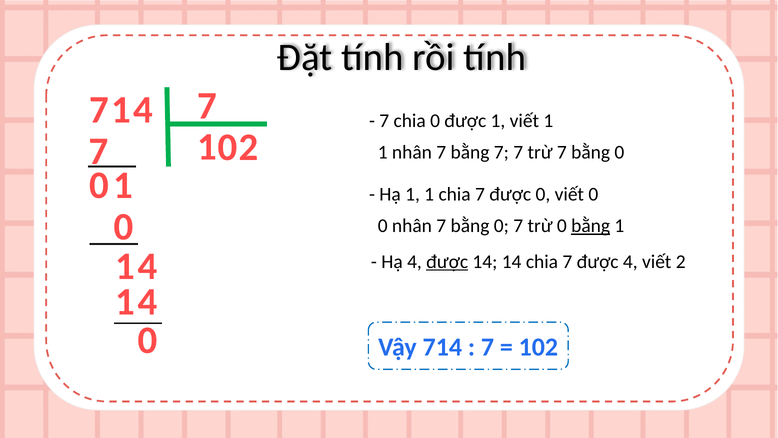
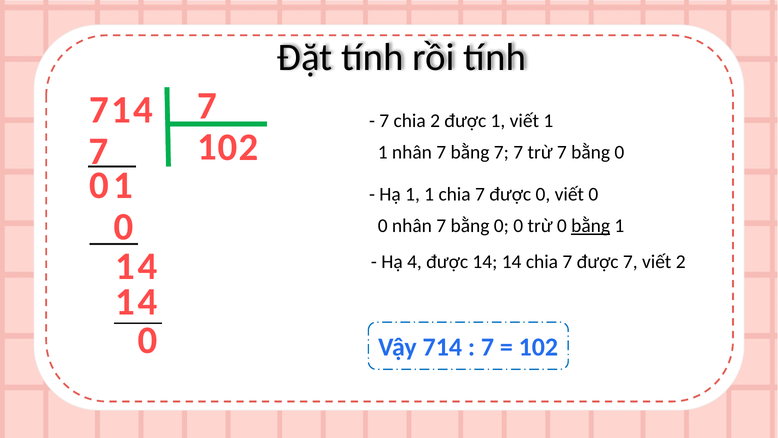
chia 0: 0 -> 2 (435, 121)
bằng 0 7: 7 -> 0 (518, 226)
được underline: present -> none (447, 261)
được 4: 4 -> 7 (630, 261)
